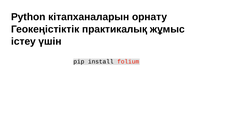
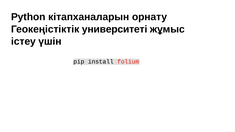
практикалық: практикалық -> университеті (115, 29)
